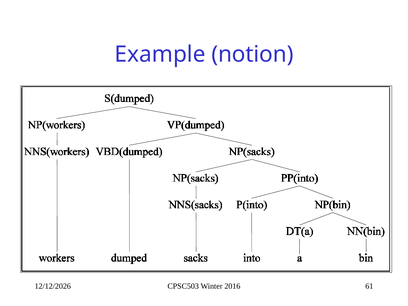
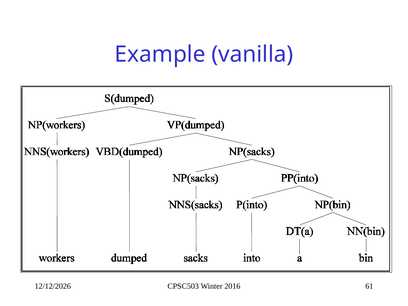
notion: notion -> vanilla (252, 54)
